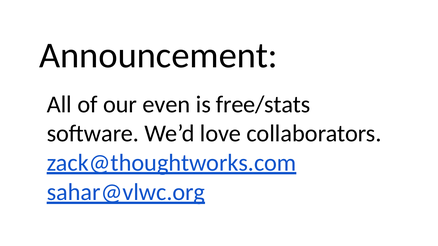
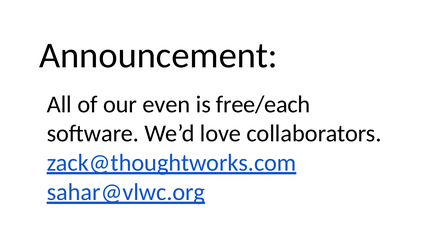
free/stats: free/stats -> free/each (263, 105)
